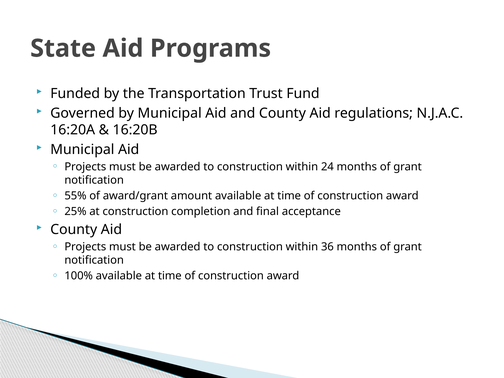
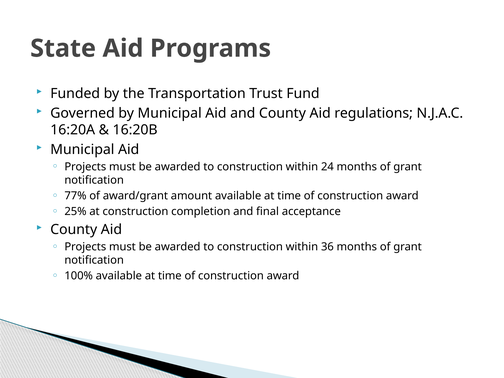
55%: 55% -> 77% (75, 196)
